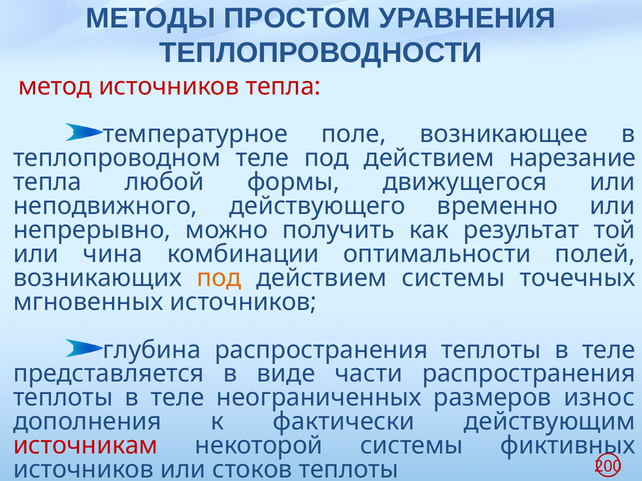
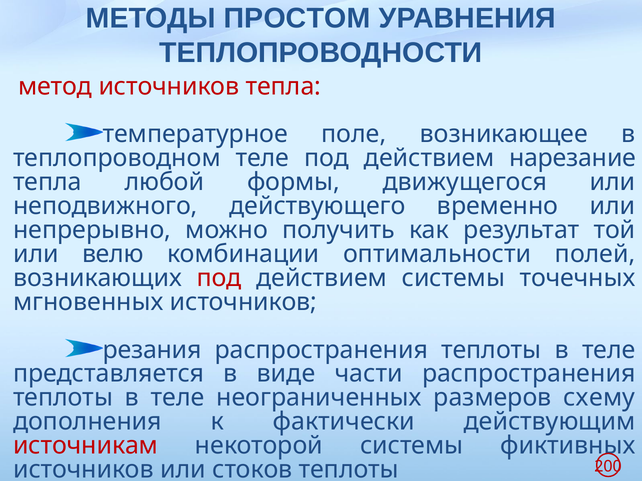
чина: чина -> велю (113, 254)
под colour: orange -> red (219, 278)
глубина: глубина -> резания (152, 350)
износ: износ -> схему (599, 398)
